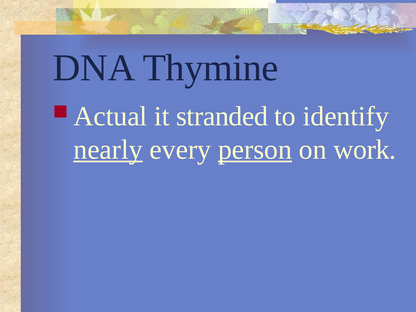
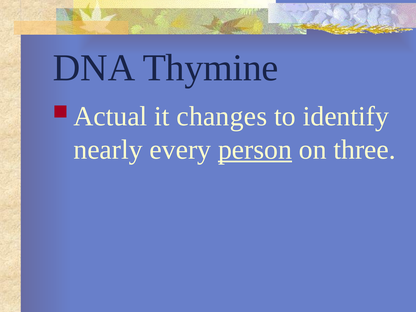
stranded: stranded -> changes (222, 116)
nearly underline: present -> none (108, 150)
work: work -> three (365, 150)
